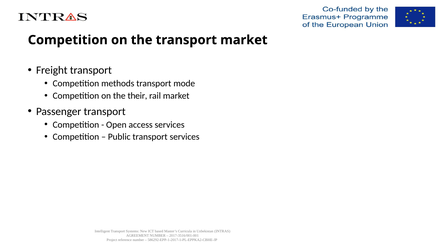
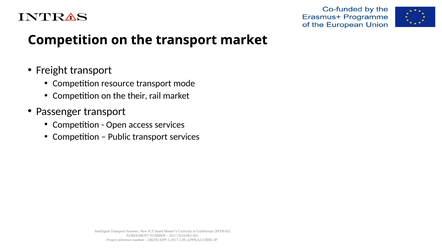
methods: methods -> resource (118, 83)
